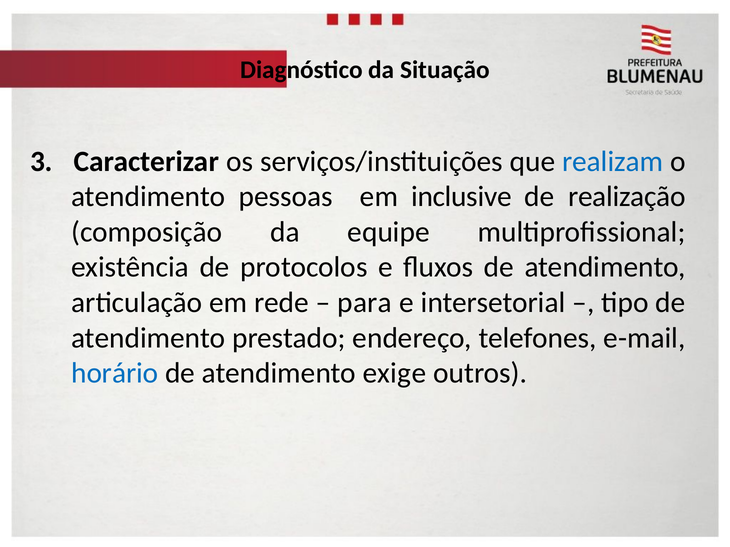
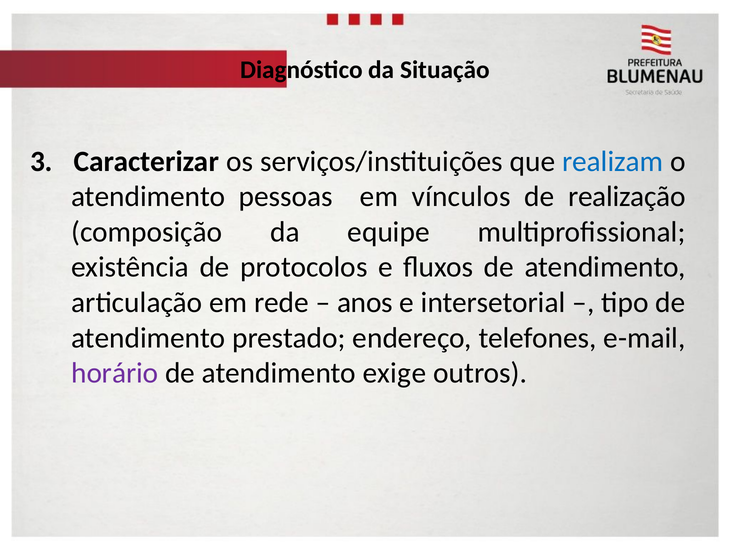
inclusive: inclusive -> vínculos (461, 197)
para: para -> anos (365, 303)
horário colour: blue -> purple (115, 373)
